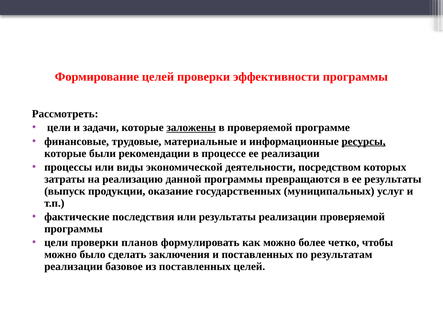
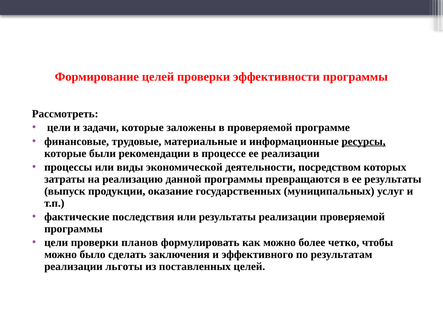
заложены underline: present -> none (191, 128)
и поставленных: поставленных -> эффективного (257, 255)
базовое: базовое -> льготы (124, 267)
